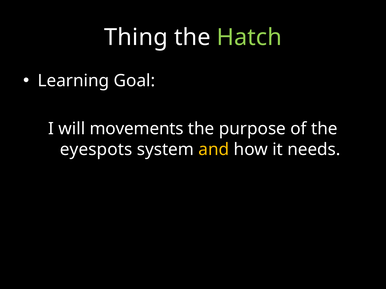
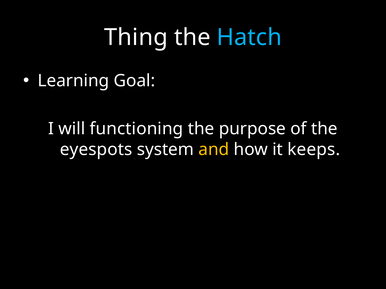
Hatch colour: light green -> light blue (249, 37)
movements: movements -> functioning (136, 129)
needs: needs -> keeps (314, 150)
